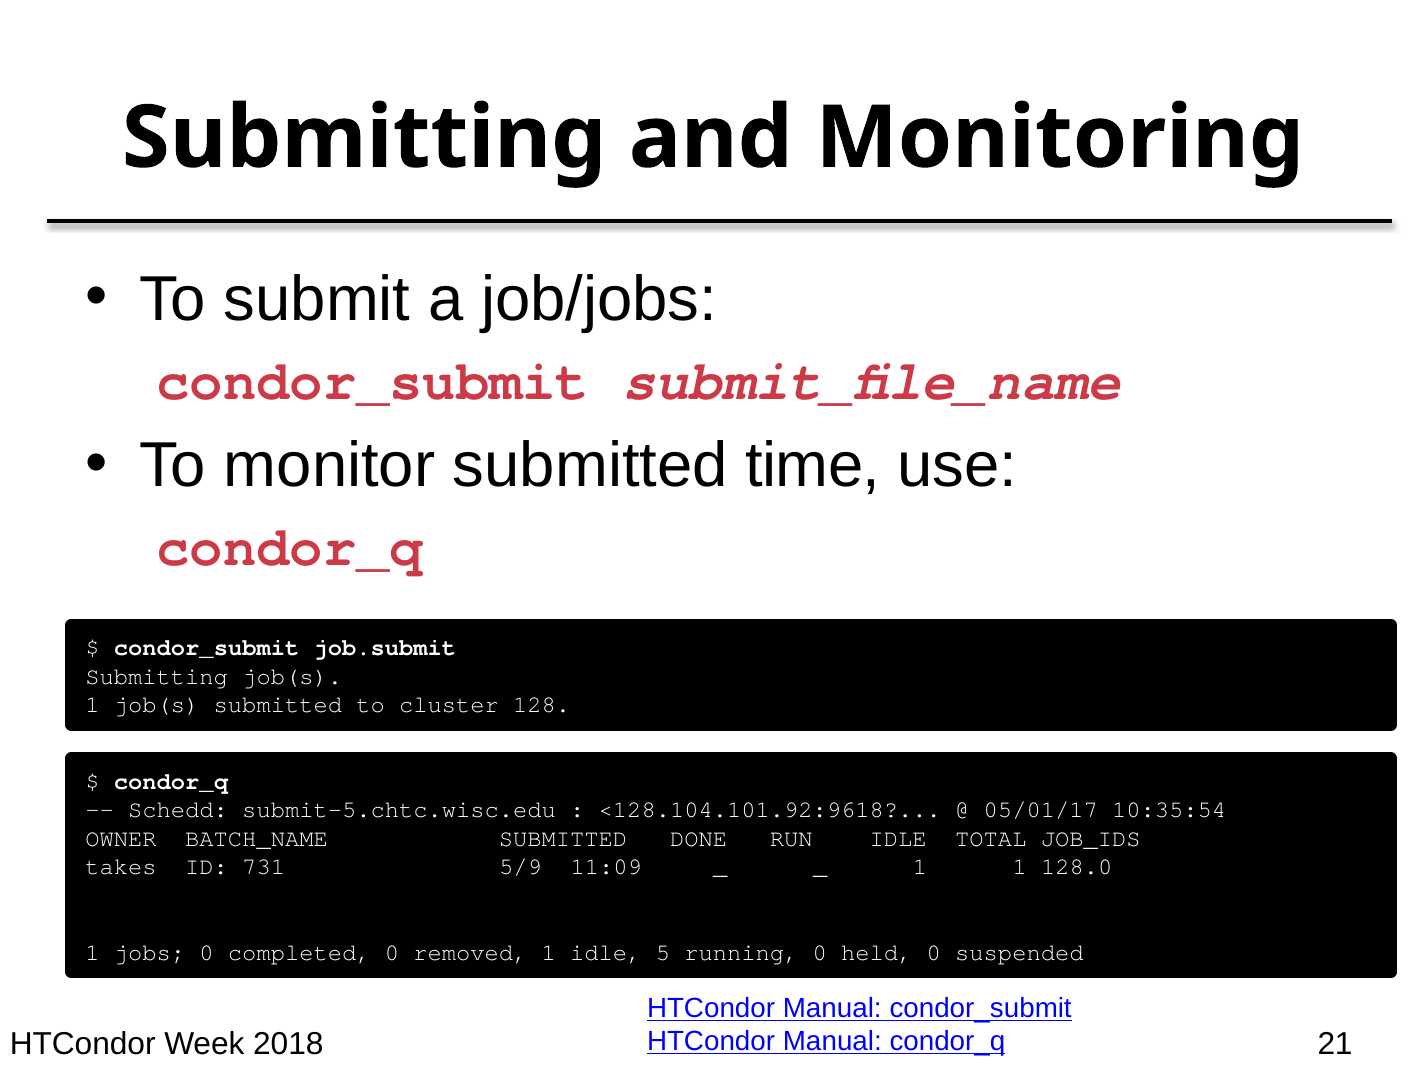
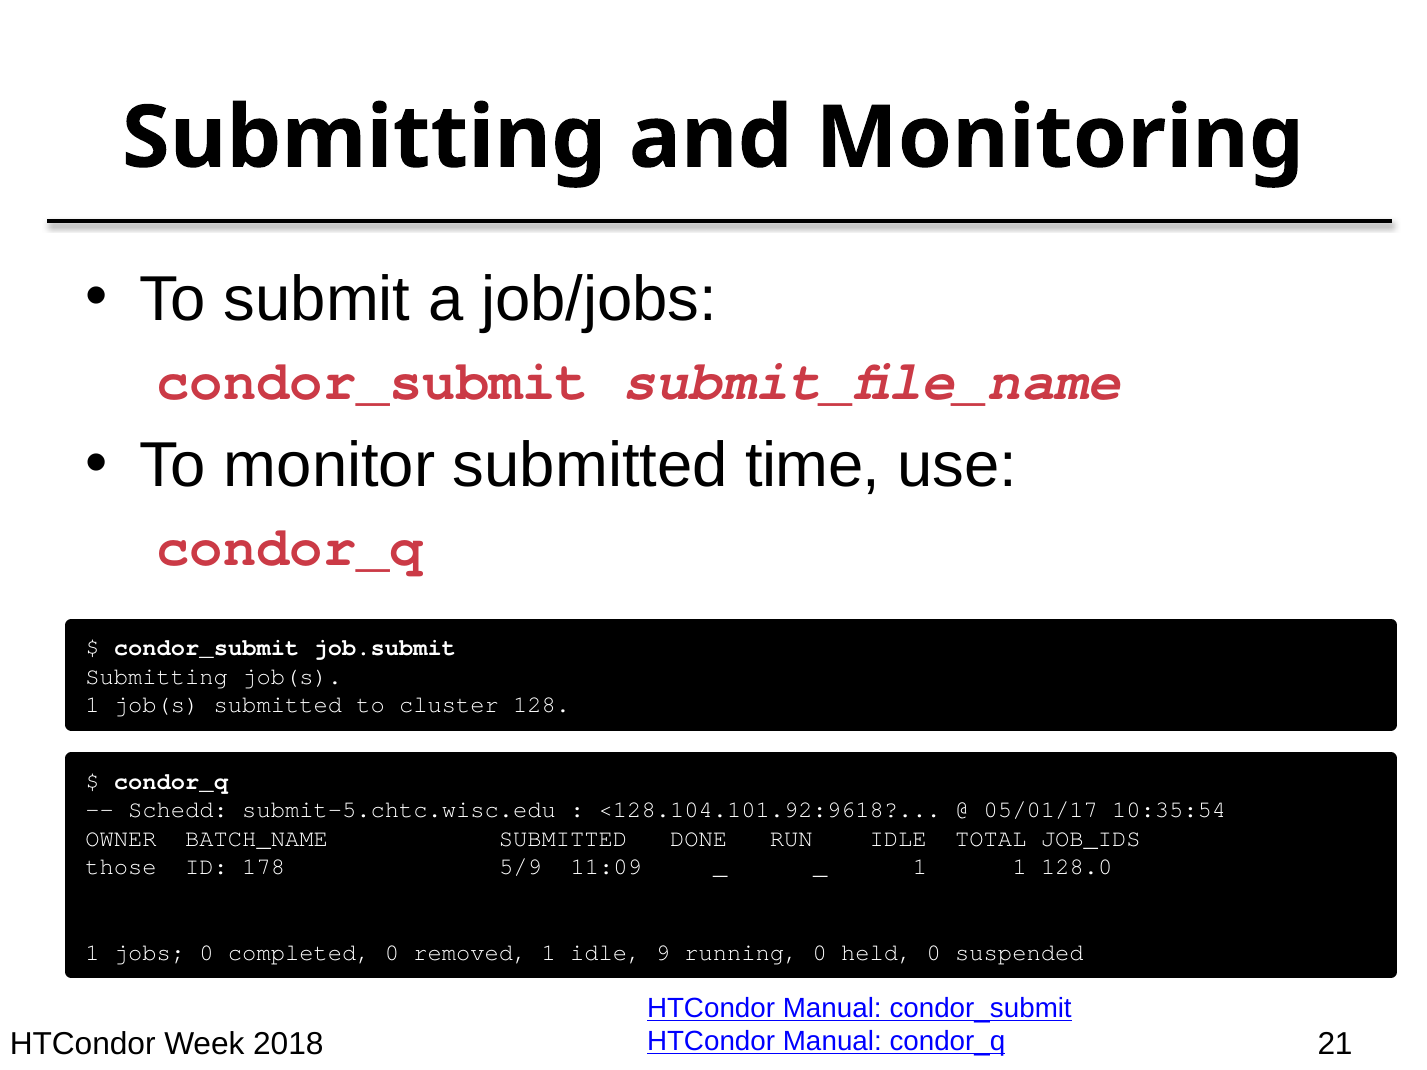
takes: takes -> those (121, 867)
731: 731 -> 178 (264, 867)
5: 5 -> 9 (663, 953)
